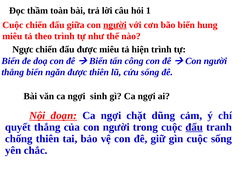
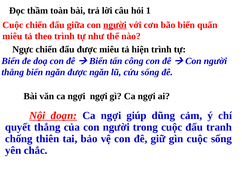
hung: hung -> quấn (207, 25)
được thiên: thiên -> ngăn (99, 72)
ngợi sinh: sinh -> ngợi (99, 96)
chặt: chặt -> giúp (137, 116)
đấu underline: present -> none (194, 127)
